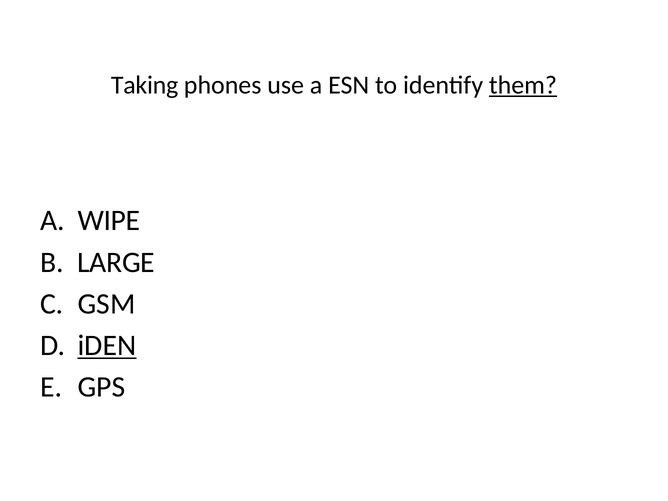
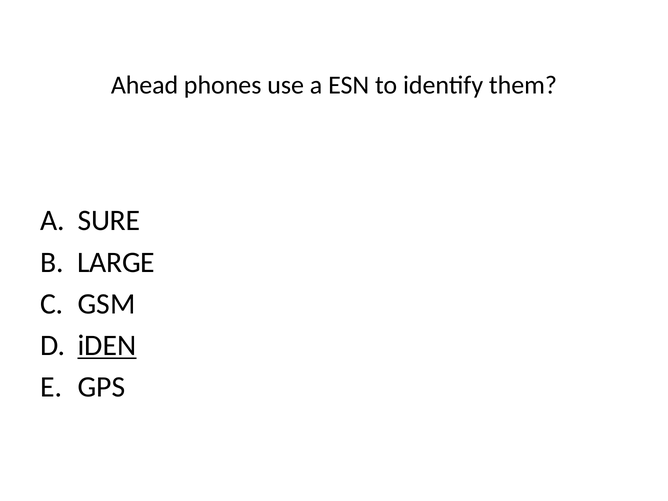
Taking: Taking -> Ahead (145, 85)
them underline: present -> none (523, 85)
WIPE: WIPE -> SURE (109, 221)
